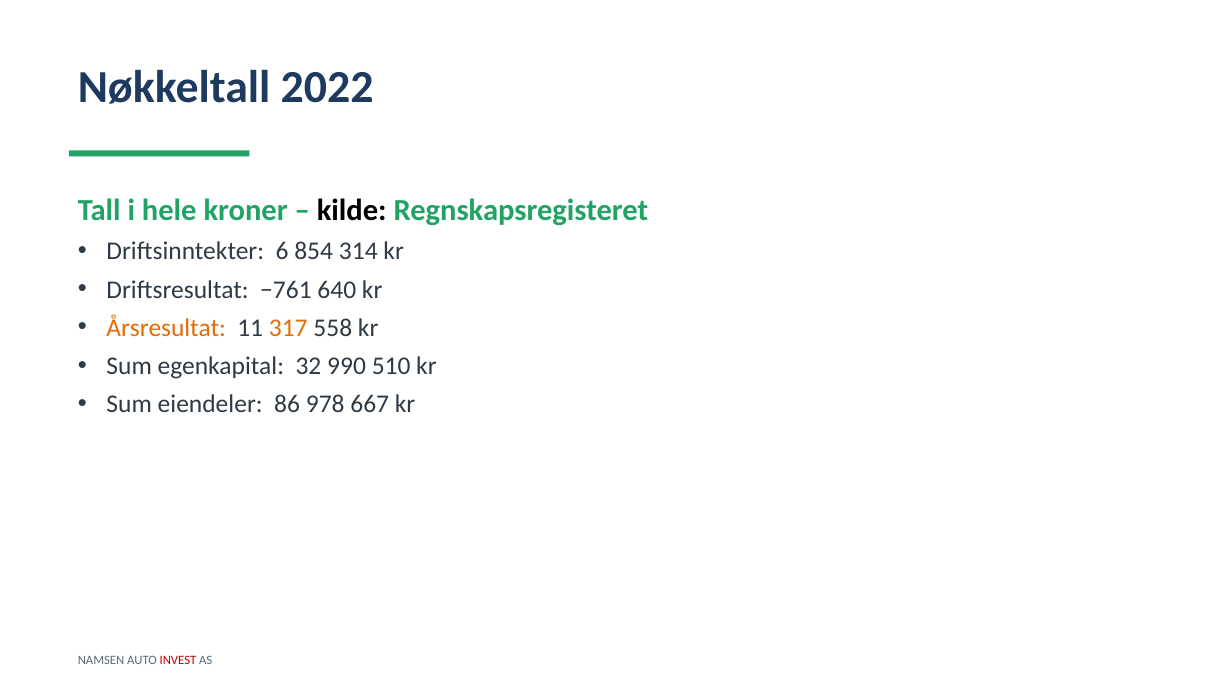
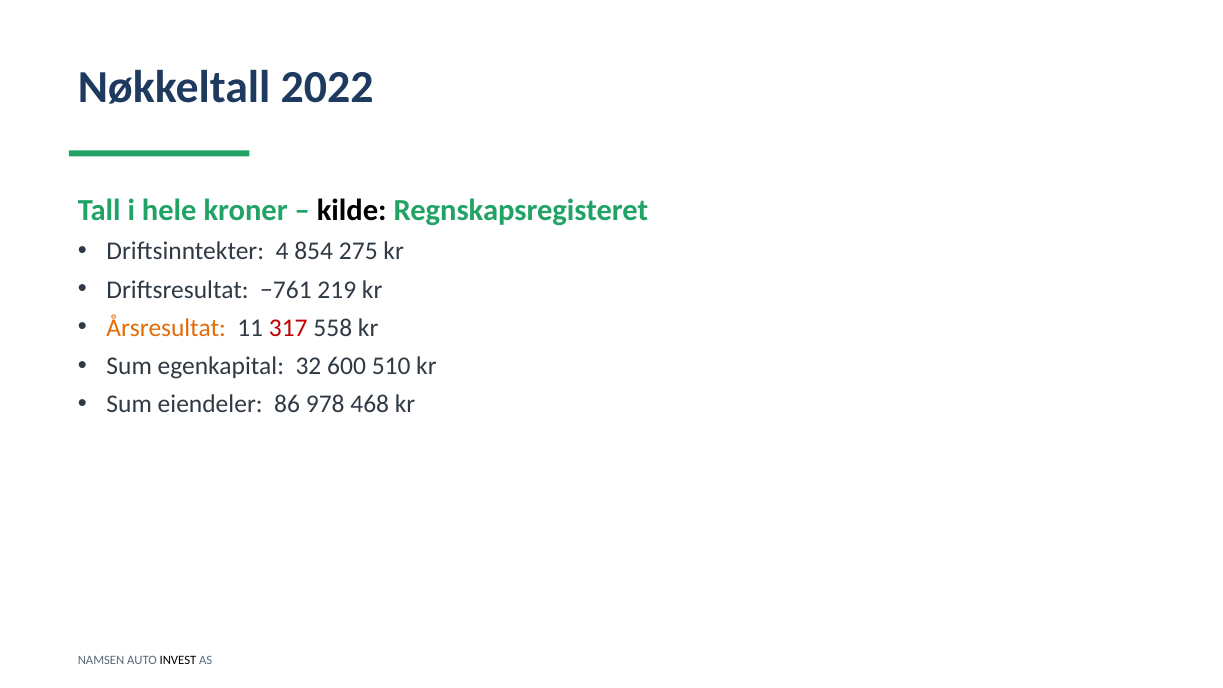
6: 6 -> 4 (282, 251)
314: 314 -> 275 (358, 251)
640: 640 -> 219 (337, 290)
317 colour: orange -> red (288, 328)
990: 990 -> 600 (347, 366)
667: 667 -> 468 (370, 404)
INVEST colour: red -> black (178, 660)
